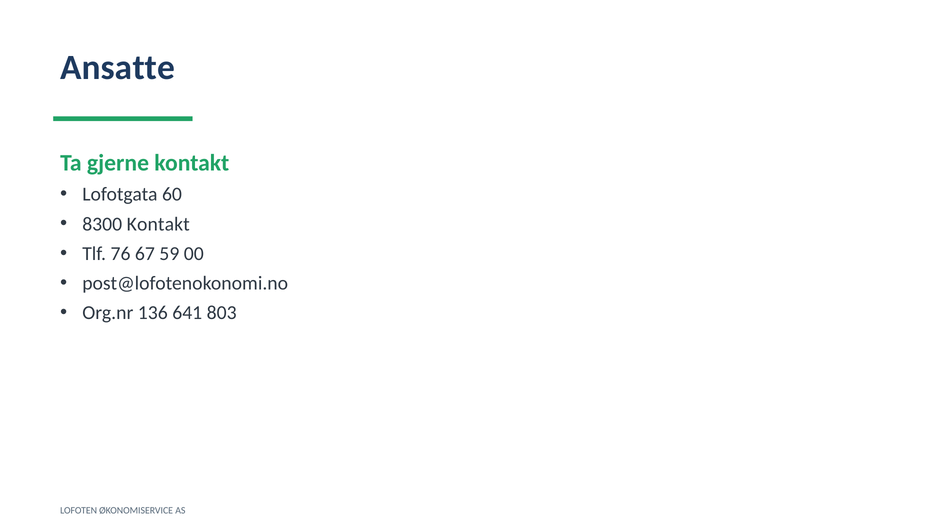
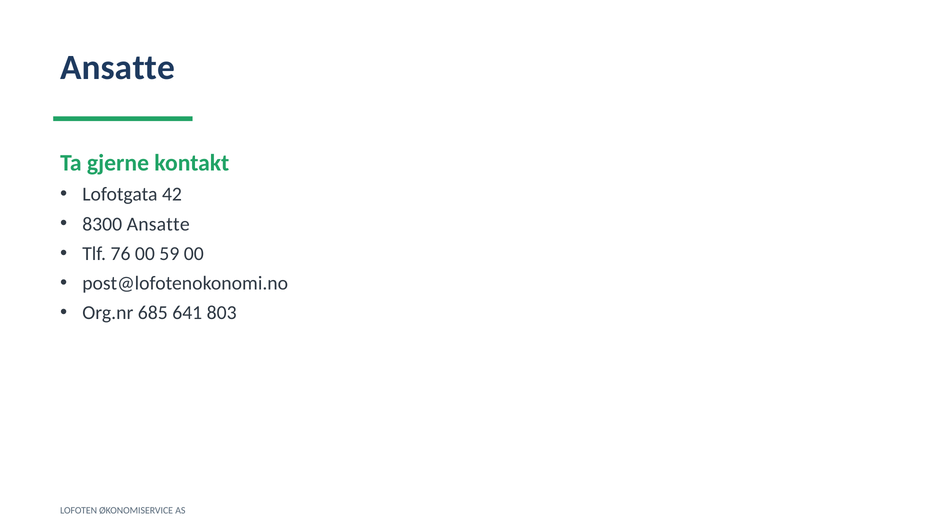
60: 60 -> 42 (172, 194)
8300 Kontakt: Kontakt -> Ansatte (158, 224)
76 67: 67 -> 00 (145, 253)
136: 136 -> 685 (153, 313)
